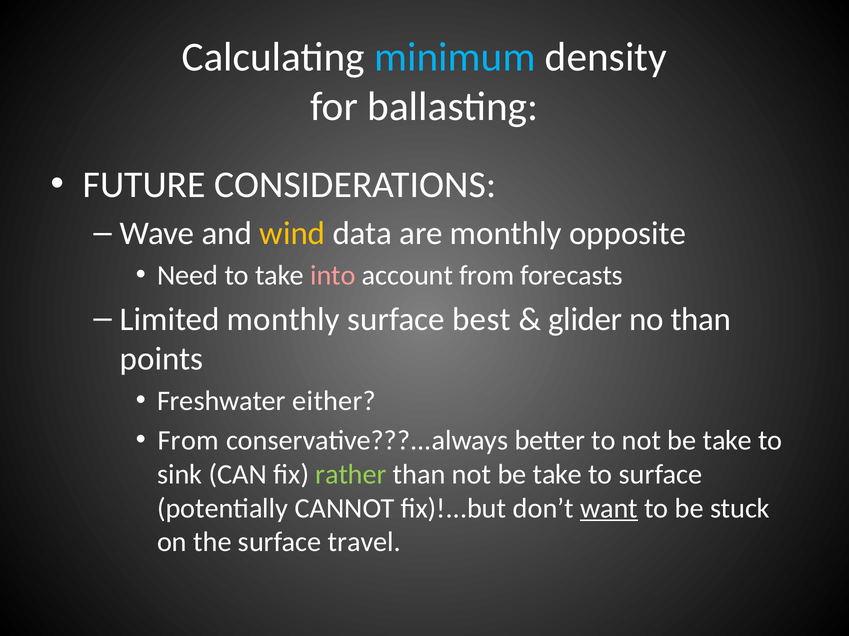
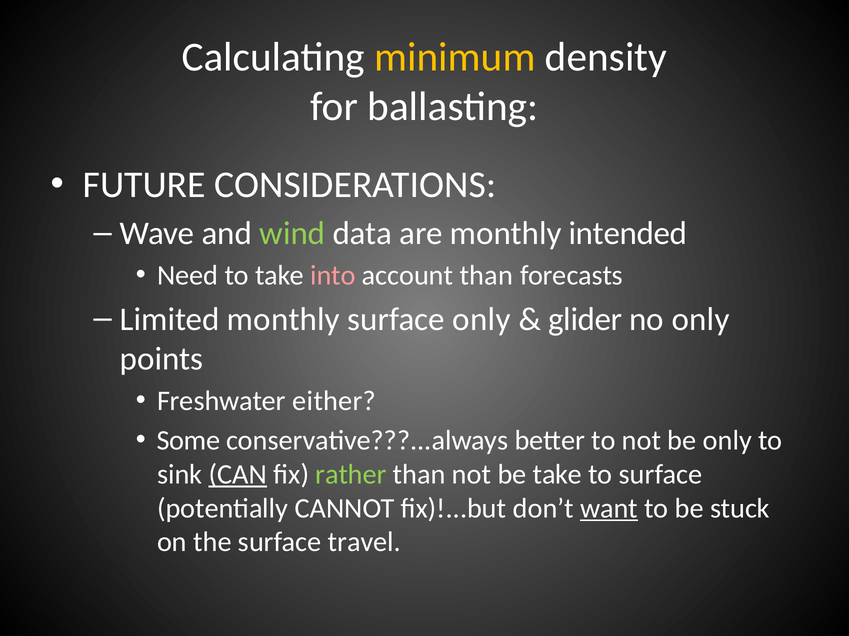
minimum colour: light blue -> yellow (455, 57)
wind colour: yellow -> light green (292, 234)
opposite: opposite -> intended (628, 234)
account from: from -> than (486, 276)
surface best: best -> only (482, 320)
no than: than -> only (701, 320)
From: From -> Some (188, 441)
to not be take: take -> only (727, 441)
CAN underline: none -> present (238, 475)
